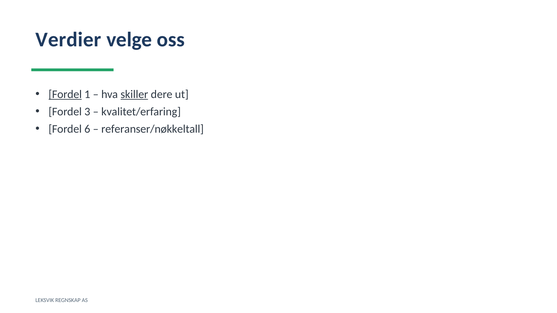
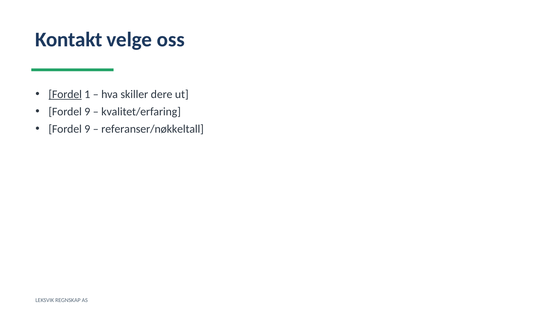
Verdier: Verdier -> Kontakt (69, 40)
skiller underline: present -> none (134, 94)
3: 3 -> 9 (87, 112)
6: 6 -> 9 (87, 129)
